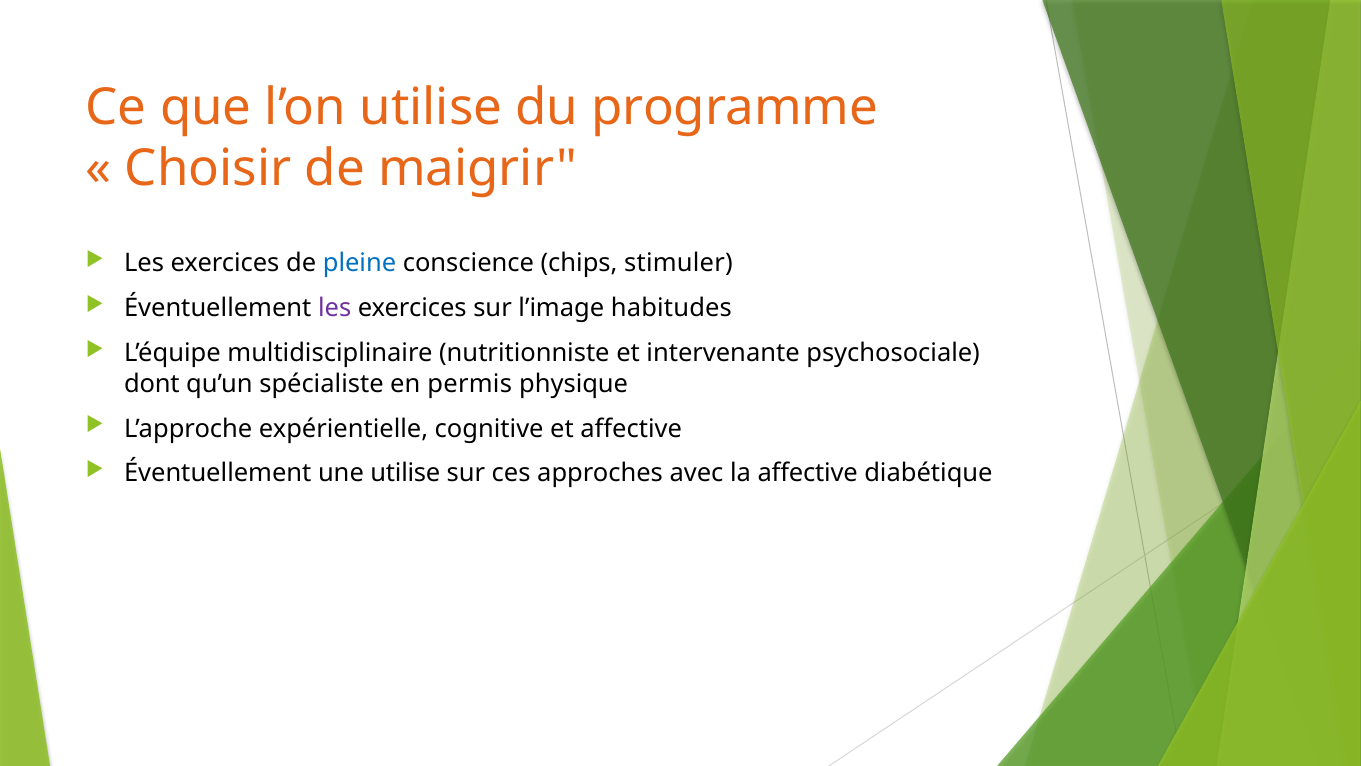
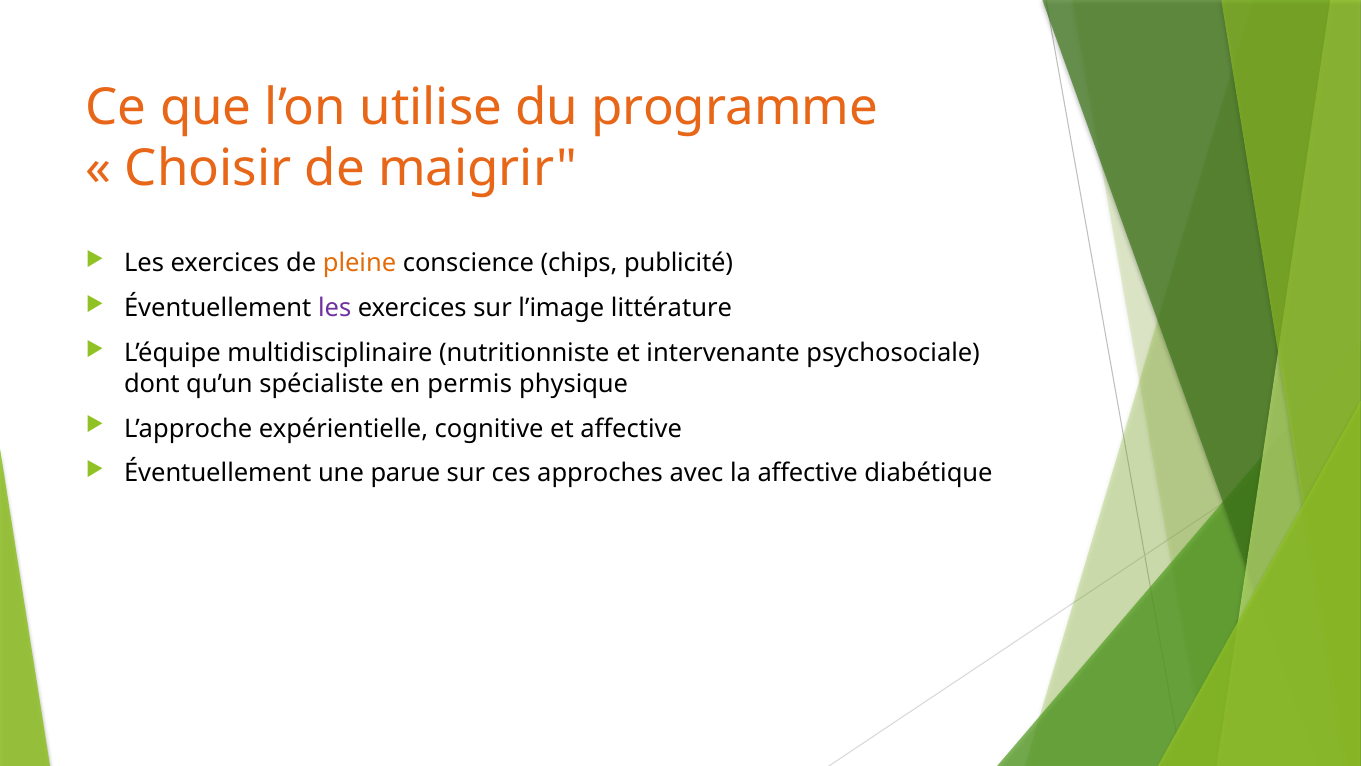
pleine colour: blue -> orange (360, 263)
stimuler: stimuler -> publicité (679, 263)
habitudes: habitudes -> littérature (672, 308)
une utilise: utilise -> parue (405, 473)
